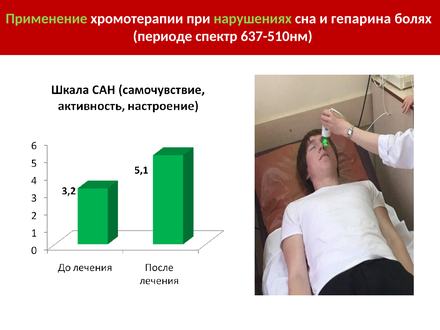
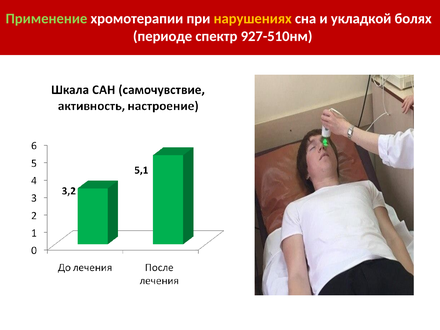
нарушениях colour: light green -> yellow (253, 19)
гепарина: гепарина -> укладкой (361, 19)
637-510нм: 637-510нм -> 927-510нм (277, 36)
